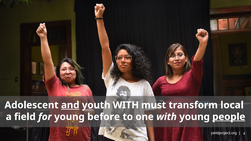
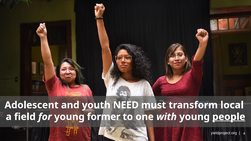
and underline: present -> none (70, 105)
youth WITH: WITH -> NEED (126, 105)
before: before -> former (104, 117)
